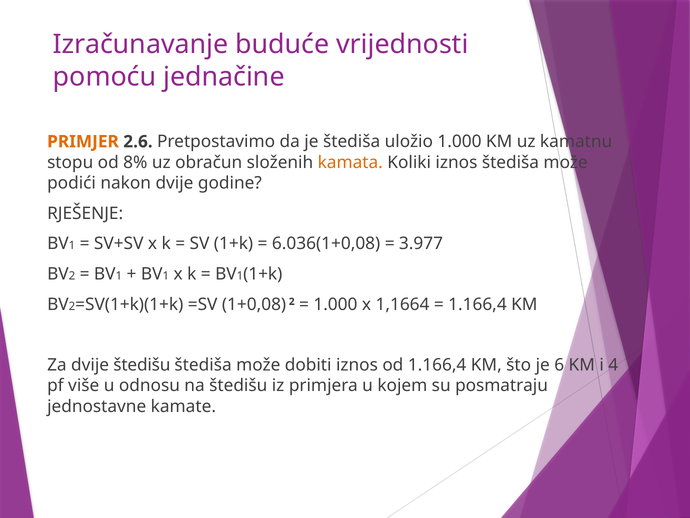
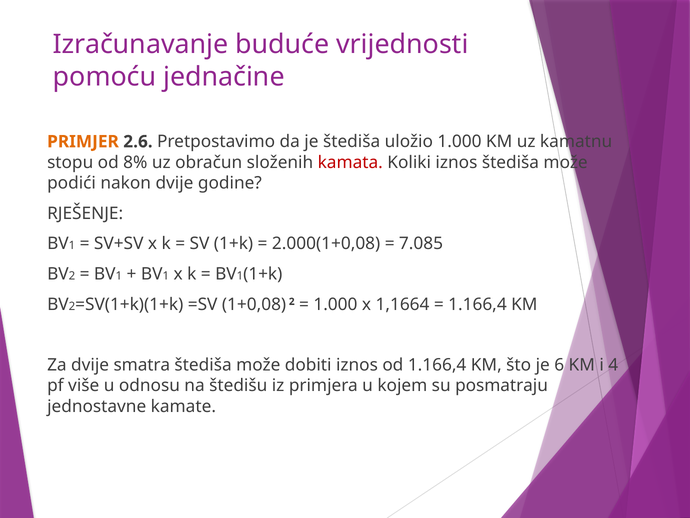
kamata colour: orange -> red (350, 162)
6.036(1+0,08: 6.036(1+0,08 -> 2.000(1+0,08 (326, 243)
3.977: 3.977 -> 7.085 (421, 243)
dvije štedišu: štedišu -> smatra (142, 365)
